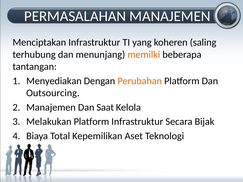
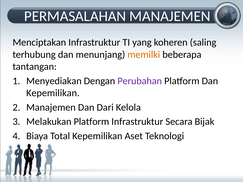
Perubahan colour: orange -> purple (140, 81)
Outsourcing: Outsourcing -> Kepemilikan (53, 93)
Saat: Saat -> Dari (105, 107)
